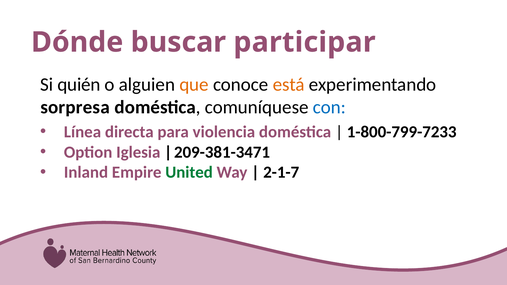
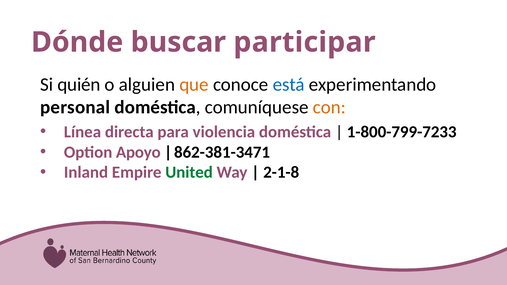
está colour: orange -> blue (289, 85)
sorpresa: sorpresa -> personal (75, 107)
con colour: blue -> orange (329, 107)
Iglesia: Iglesia -> Apoyo (138, 152)
209-381-3471: 209-381-3471 -> 862-381-3471 (222, 152)
2-1-7: 2-1-7 -> 2-1-8 (281, 173)
